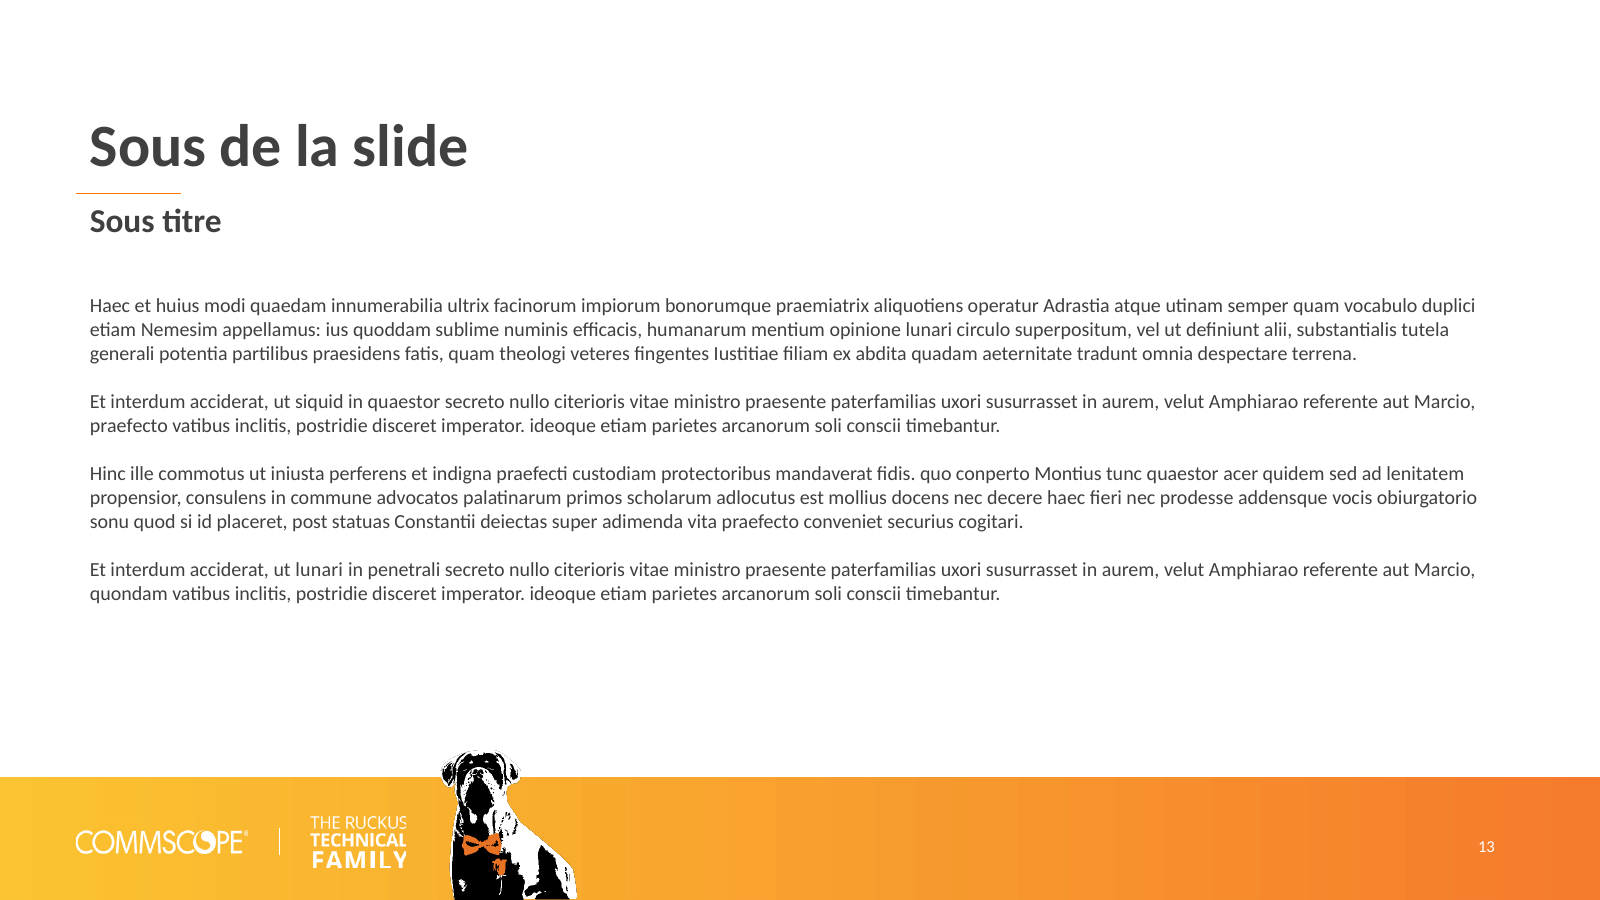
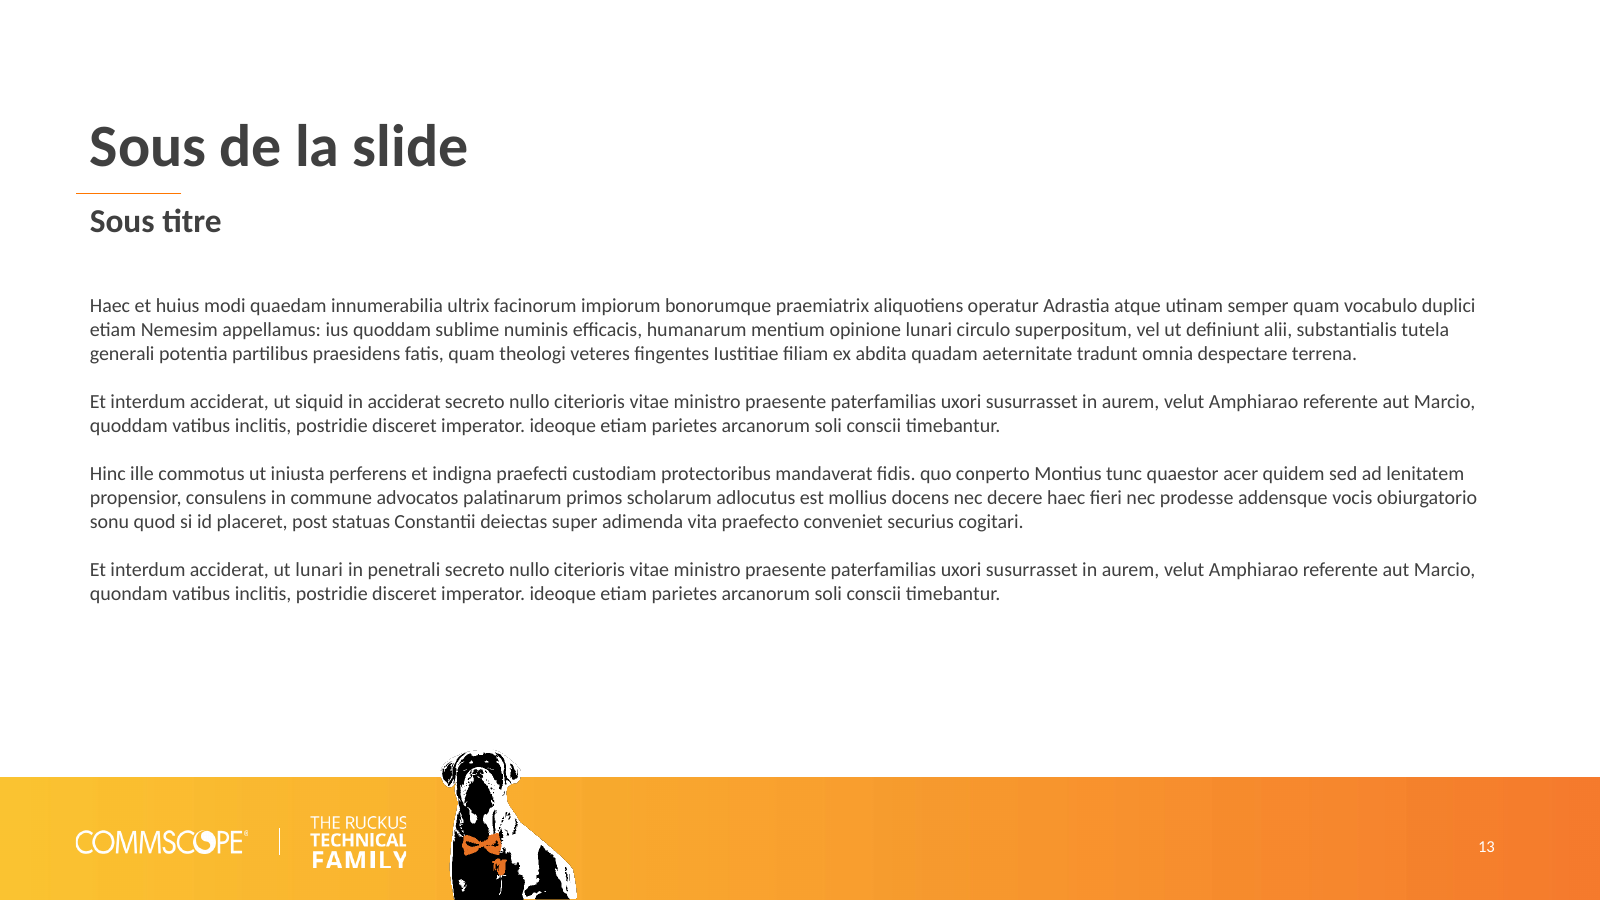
in quaestor: quaestor -> acciderat (404, 402)
praefecto: praefecto -> quoddam (129, 426)
